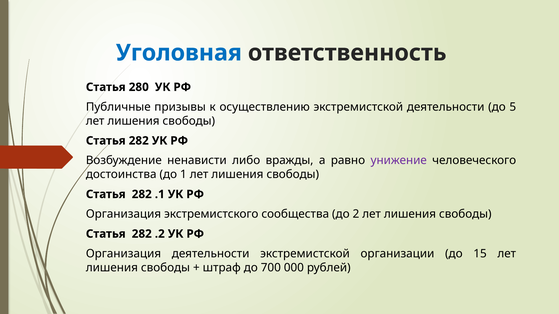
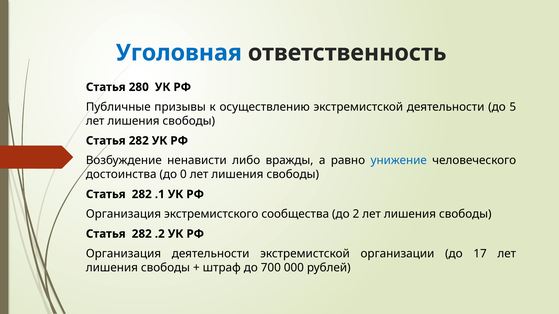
унижение colour: purple -> blue (399, 161)
1: 1 -> 0 (183, 175)
15: 15 -> 17 (480, 254)
